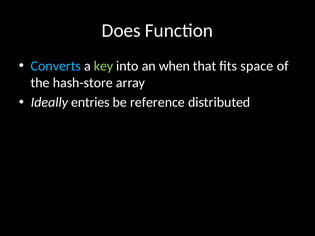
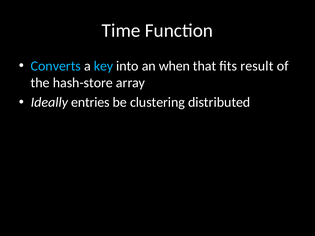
Does: Does -> Time (121, 30)
key colour: light green -> light blue (104, 66)
space: space -> result (257, 66)
reference: reference -> clustering (158, 102)
